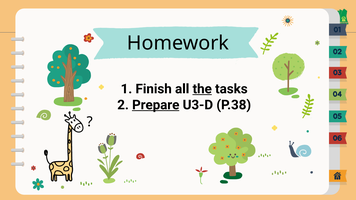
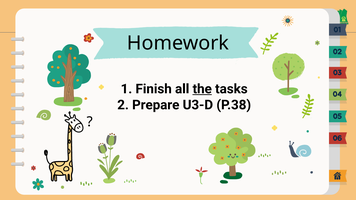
Prepare underline: present -> none (156, 105)
